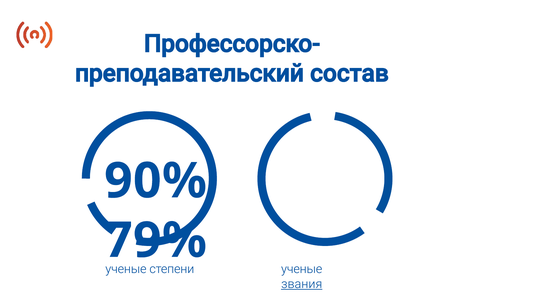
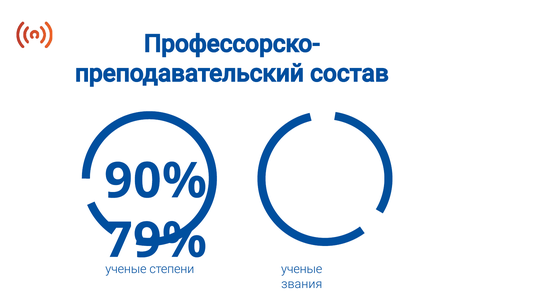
звания underline: present -> none (302, 285)
